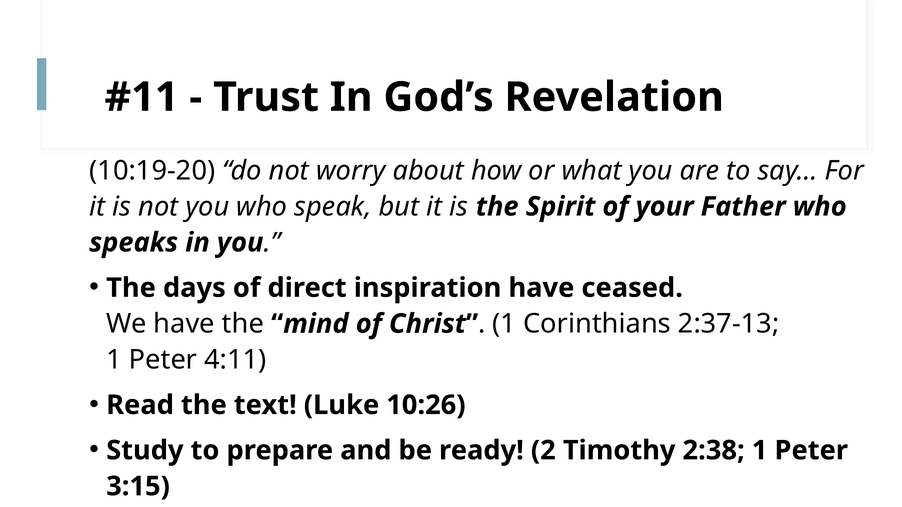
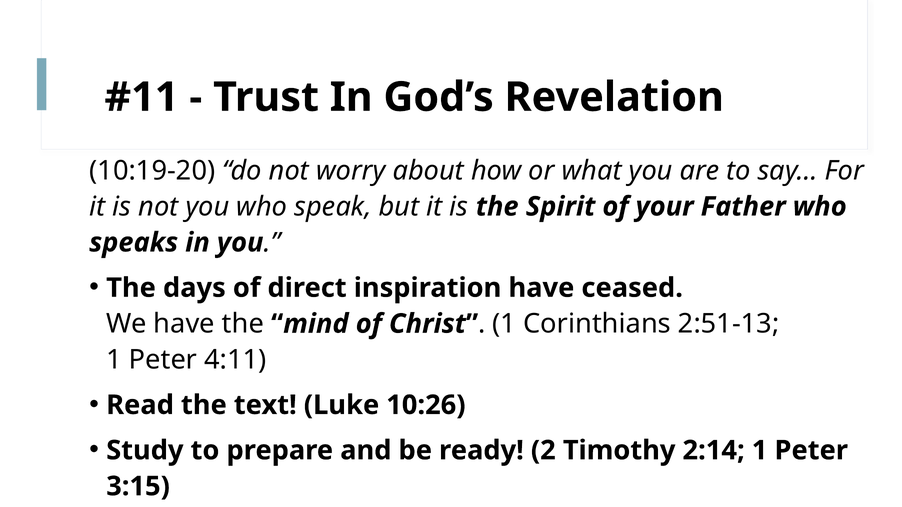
2:37-13: 2:37-13 -> 2:51-13 (729, 324)
2:38: 2:38 -> 2:14 (714, 451)
